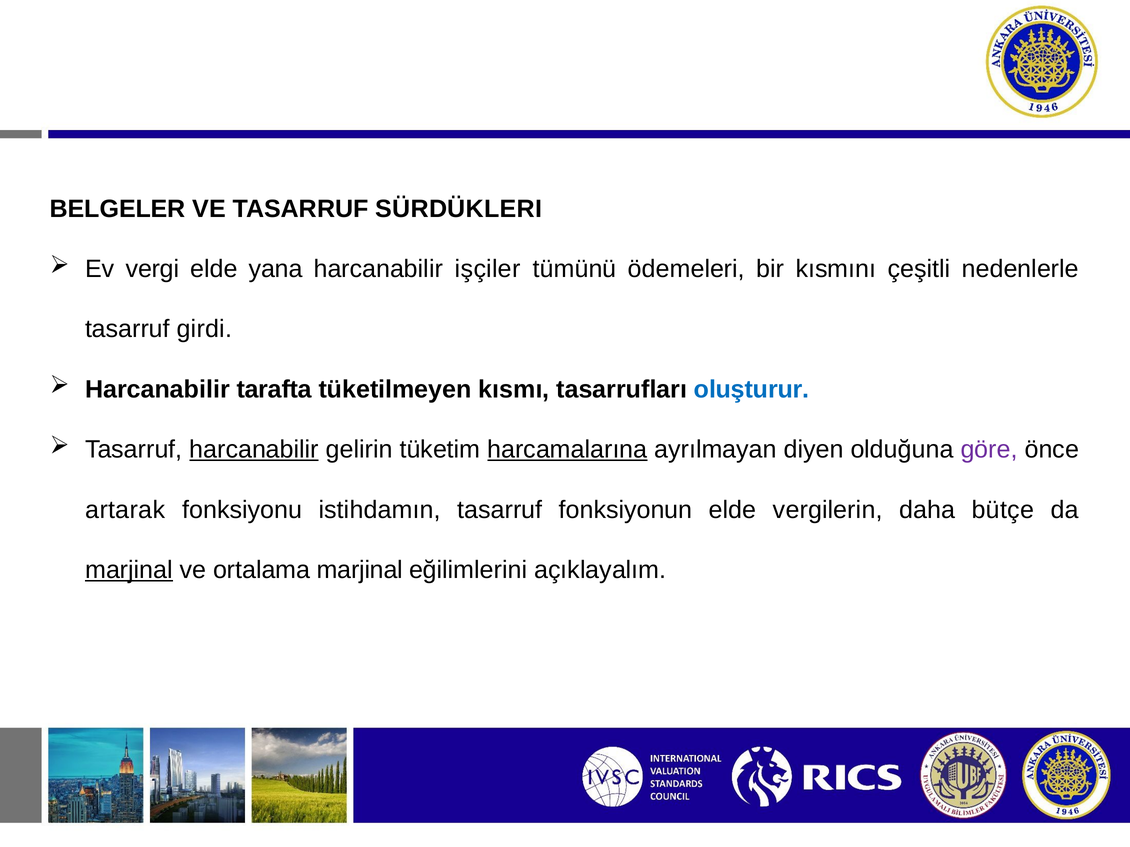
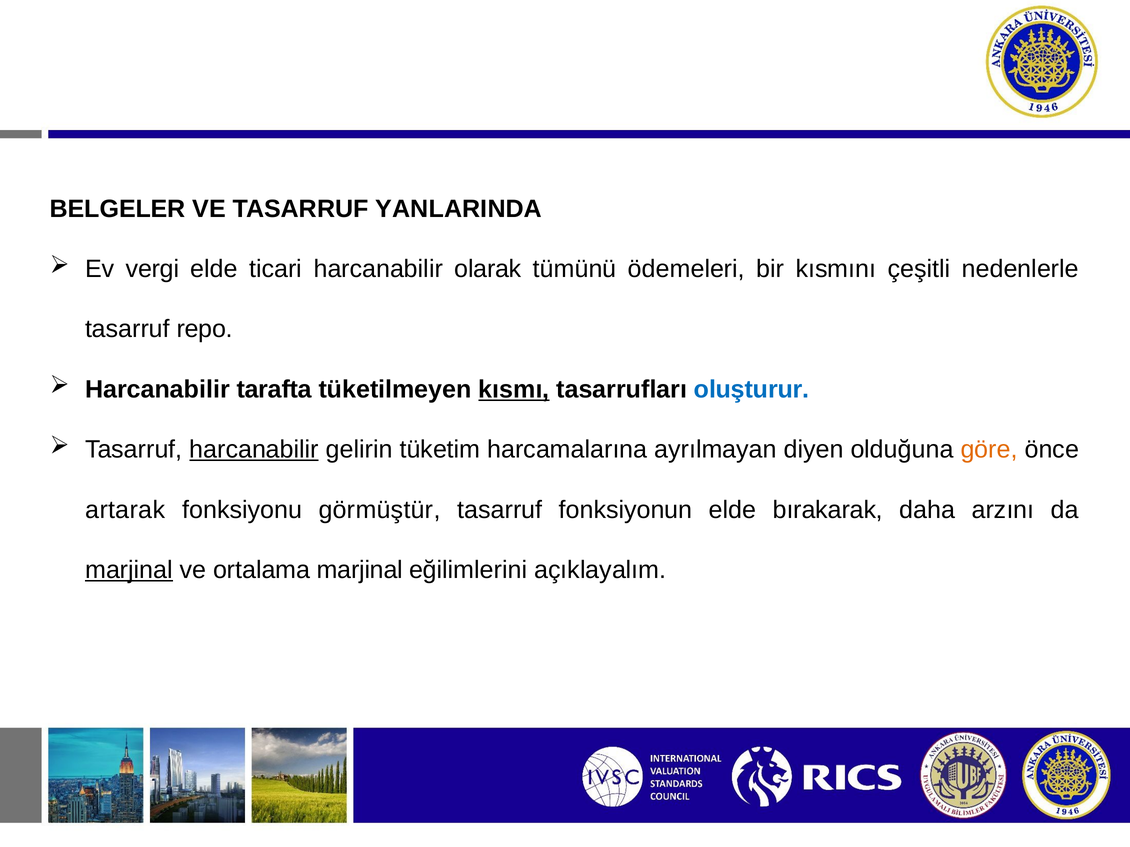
SÜRDÜKLERI: SÜRDÜKLERI -> YANLARINDA (459, 209)
yana: yana -> ticari (276, 269)
işçiler: işçiler -> olarak (488, 269)
girdi: girdi -> repo (205, 329)
kısmı underline: none -> present (514, 390)
harcamalarına underline: present -> none (567, 450)
göre colour: purple -> orange (989, 450)
istihdamın: istihdamın -> görmüştür (380, 510)
vergilerin: vergilerin -> bırakarak (828, 510)
bütçe: bütçe -> arzını (1003, 510)
